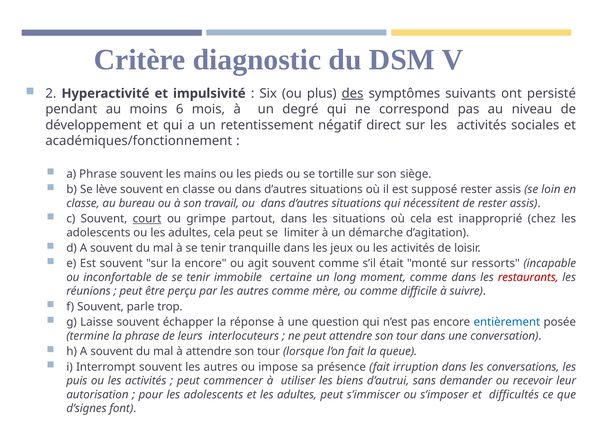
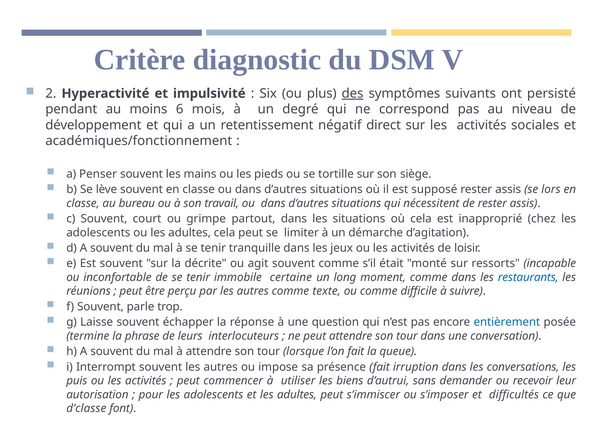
a Phrase: Phrase -> Penser (98, 174)
loin: loin -> lors (551, 190)
court underline: present -> none (147, 219)
la encore: encore -> décrite (206, 264)
restaurants colour: red -> blue (528, 278)
mère: mère -> texte (327, 292)
d’signes: d’signes -> d’classe (86, 409)
